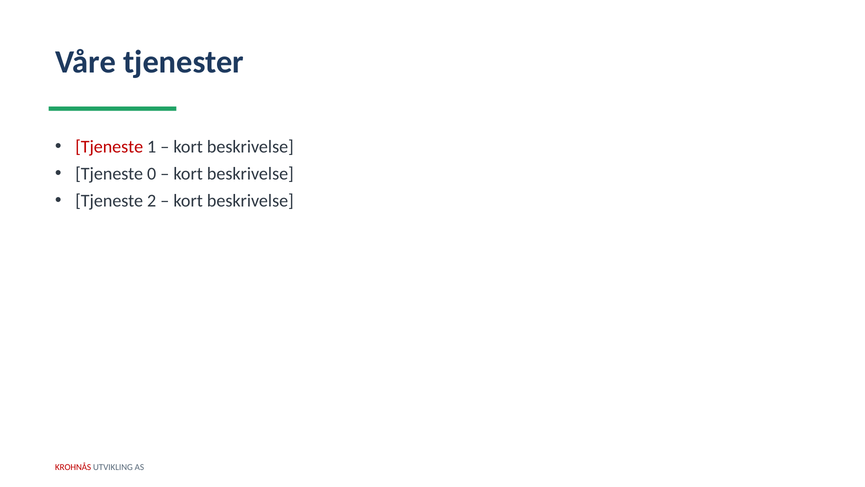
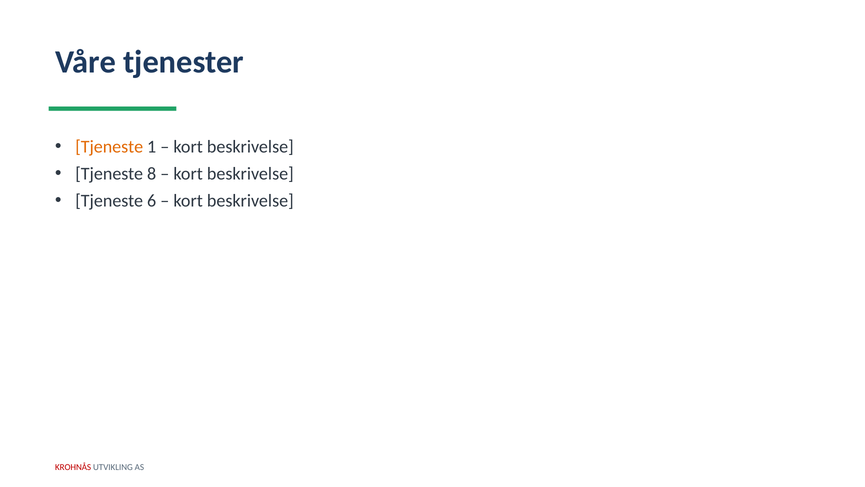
Tjeneste colour: red -> orange (109, 147)
0: 0 -> 8 (152, 174)
2: 2 -> 6 (152, 201)
